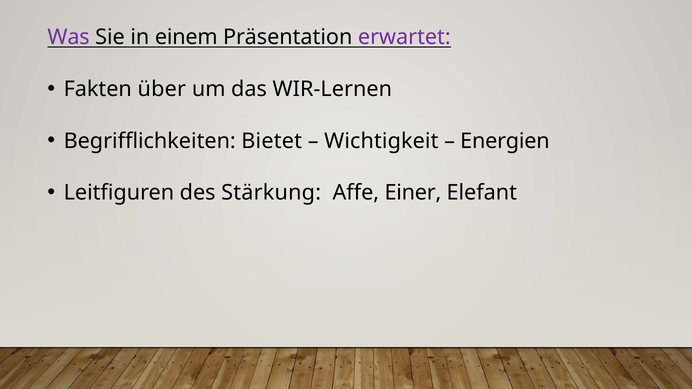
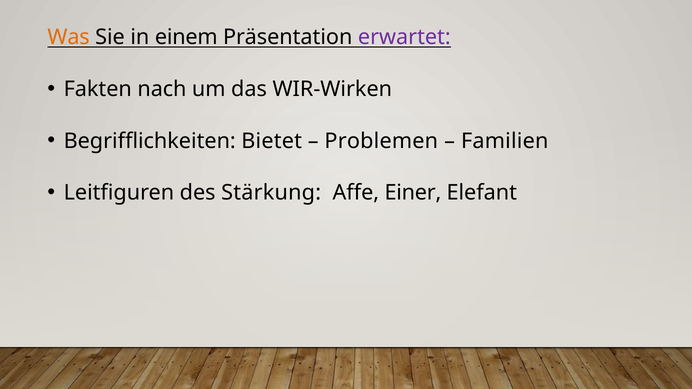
Was colour: purple -> orange (69, 37)
über: über -> nach (162, 89)
WIR-Lernen: WIR-Lernen -> WIR-Wirken (332, 89)
Wichtigkeit: Wichtigkeit -> Problemen (381, 141)
Energien: Energien -> Familien (505, 141)
